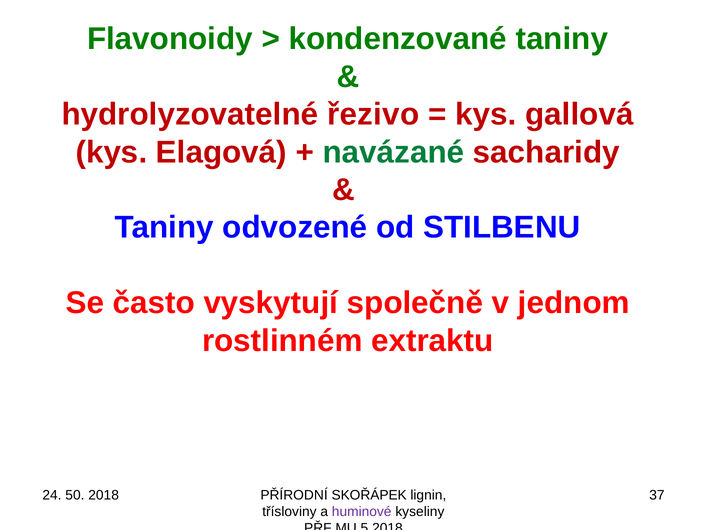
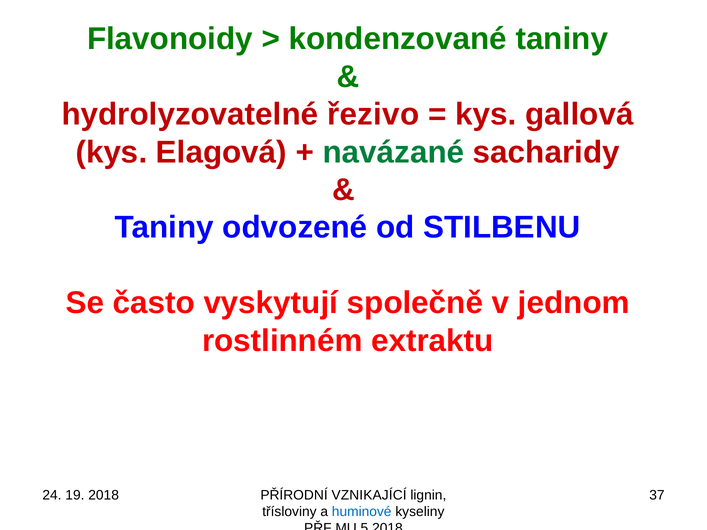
50: 50 -> 19 (75, 496)
SKOŘÁPEK: SKOŘÁPEK -> VZNIKAJÍCÍ (369, 496)
huminové colour: purple -> blue (362, 512)
